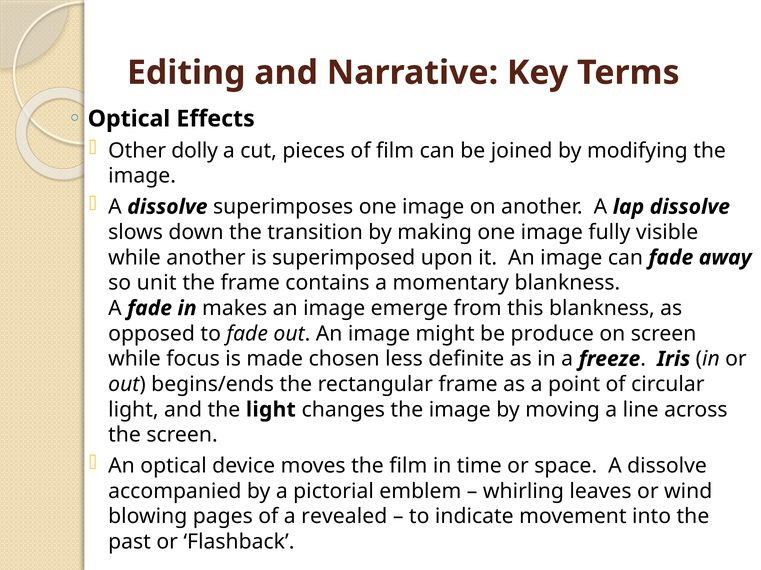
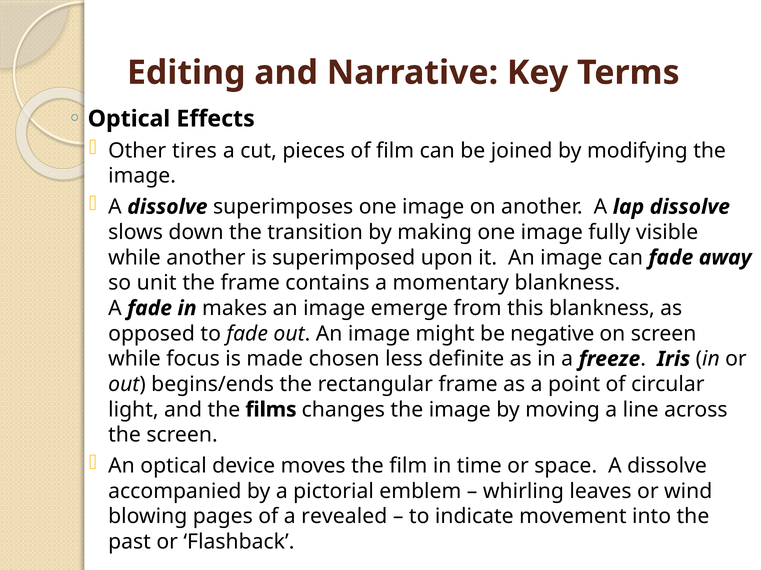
dolly: dolly -> tires (194, 151)
produce: produce -> negative (552, 334)
the light: light -> films (271, 410)
